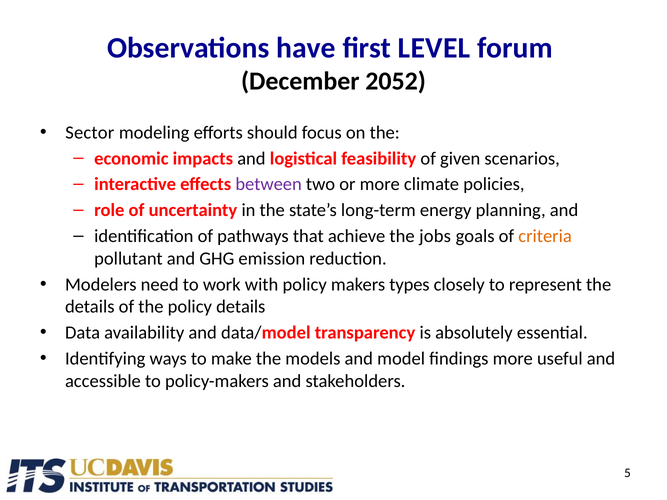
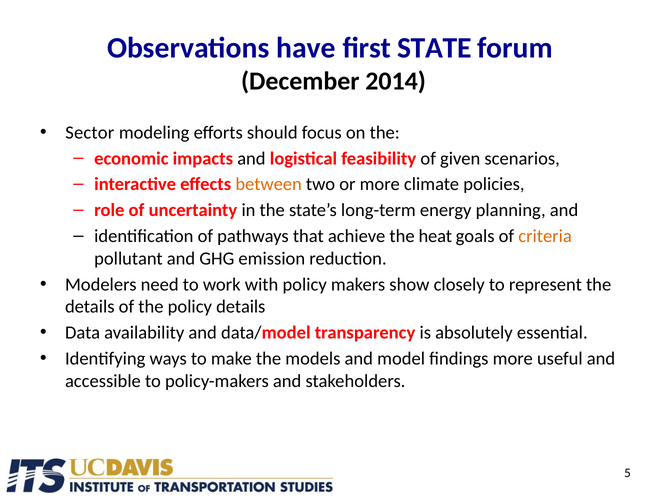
LEVEL: LEVEL -> STATE (434, 48)
2052: 2052 -> 2014 (396, 81)
between colour: purple -> orange (269, 184)
jobs: jobs -> heat (435, 236)
types: types -> show (409, 285)
